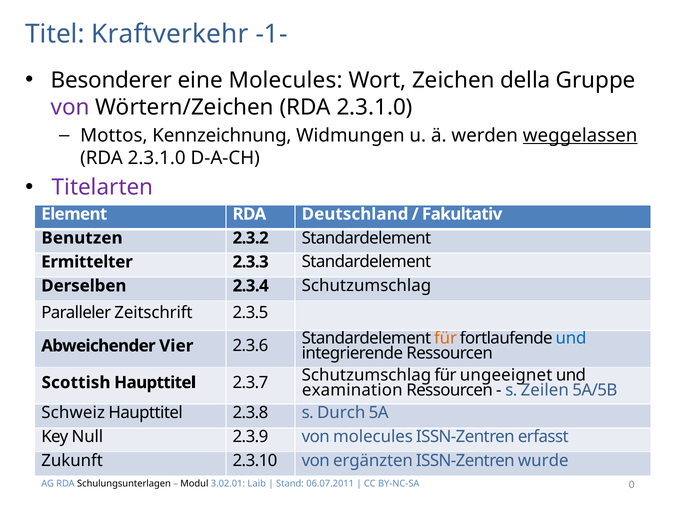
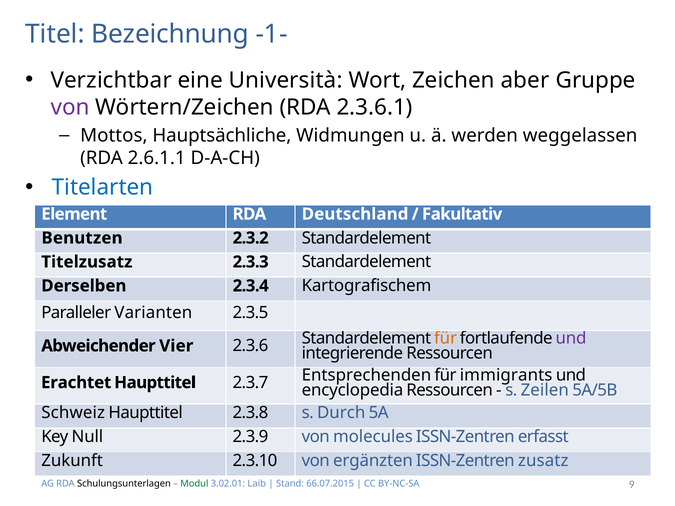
Kraftverkehr: Kraftverkehr -> Bezeichnung (170, 34)
Besonderer: Besonderer -> Verzichtbar (111, 80)
eine Molecules: Molecules -> Università (286, 80)
della: della -> aber (525, 80)
Wörtern/Zeichen RDA 2.3.1.0: 2.3.1.0 -> 2.3.6.1 (375, 107)
Kennzeichnung: Kennzeichnung -> Hauptsächliche (222, 135)
weggelassen underline: present -> none (580, 135)
2.3.1.0: 2.3.1.0 -> 2.6.1.1 (157, 158)
Titelarten colour: purple -> blue (103, 187)
Ermittelter: Ermittelter -> Titelzusatz (87, 262)
2.3.4 Schutzumschlag: Schutzumschlag -> Kartografischem (367, 286)
Zeitschrift: Zeitschrift -> Varianten (153, 313)
und colour: blue -> purple (571, 339)
Scottish: Scottish -> Erachtet (76, 383)
2.3.7 Schutzumschlag: Schutzumschlag -> Entsprechenden (366, 375)
ungeeignet: ungeeignet -> immigrants (506, 375)
examination: examination -> encyclopedia (352, 390)
wurde: wurde -> zusatz (543, 461)
Modul colour: black -> green (194, 484)
06.07.2011: 06.07.2011 -> 66.07.2015 (330, 484)
0: 0 -> 9 (632, 485)
